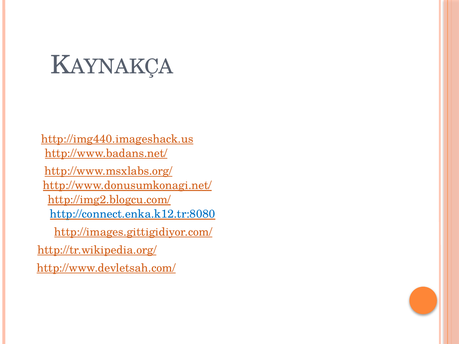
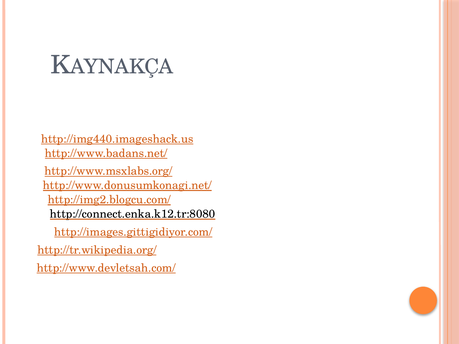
http://connect.enka.k12.tr:8080 colour: blue -> black (133, 214)
